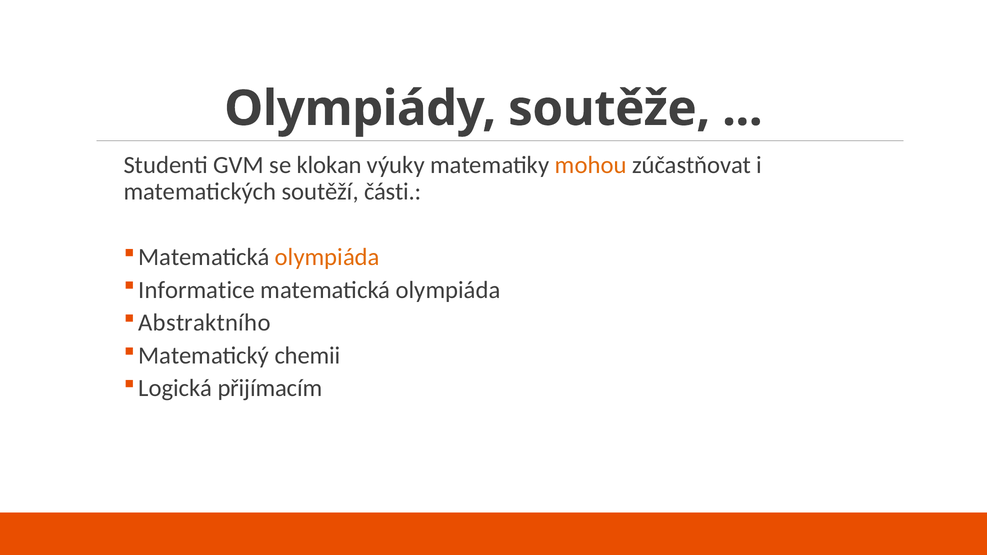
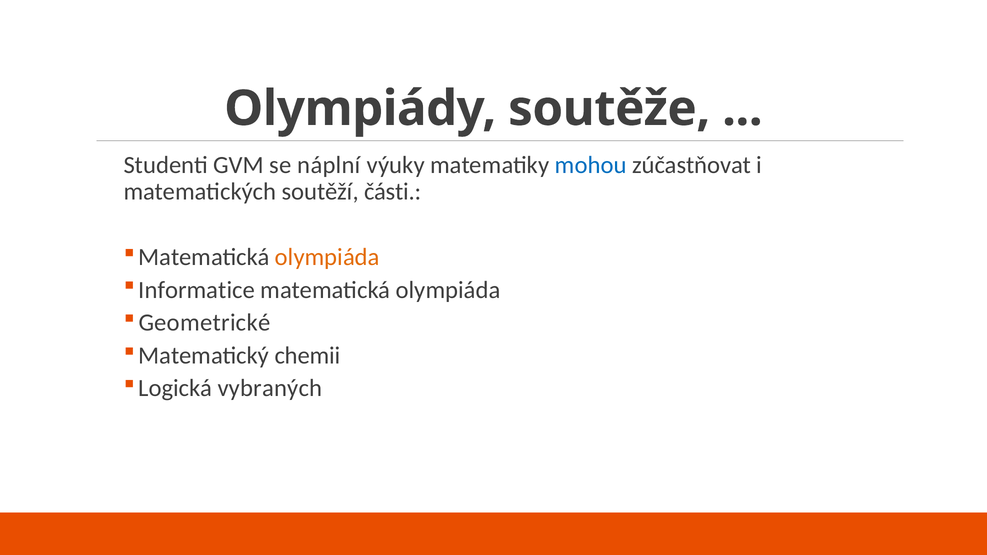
klokan: klokan -> náplní (329, 165)
mohou colour: orange -> blue (591, 165)
Abstraktního: Abstraktního -> Geometrické (204, 323)
přijímacím: přijímacím -> vybraných (270, 388)
